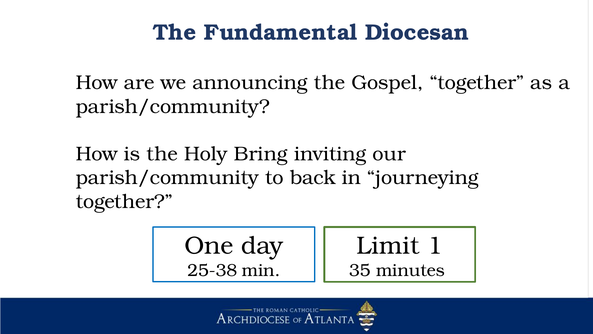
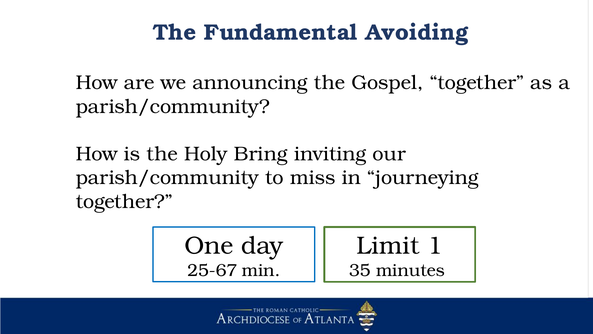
Diocesan: Diocesan -> Avoiding (417, 33)
back: back -> miss (313, 178)
25-38: 25-38 -> 25-67 (212, 270)
